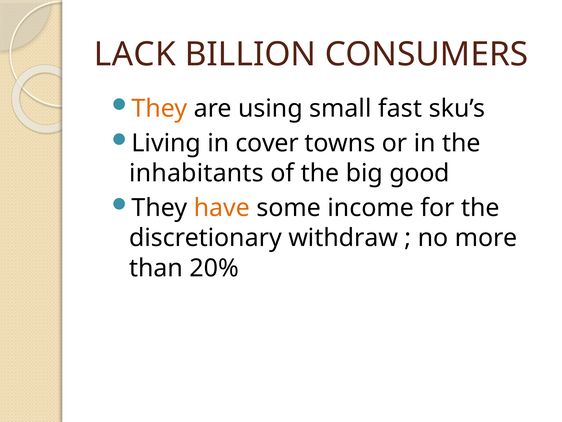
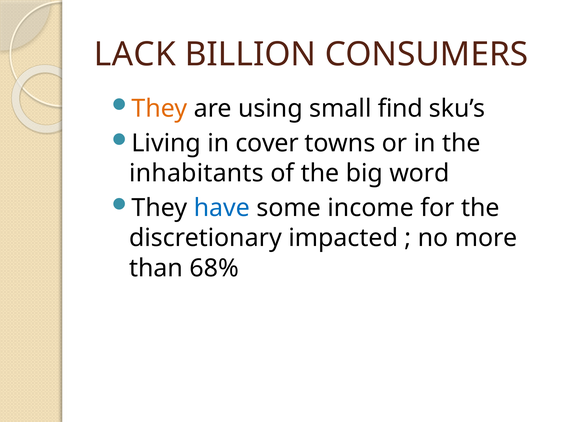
fast: fast -> find (400, 108)
good: good -> word (419, 173)
have colour: orange -> blue (222, 208)
withdraw: withdraw -> impacted (343, 238)
20%: 20% -> 68% (214, 268)
